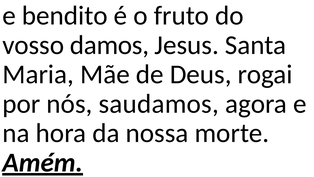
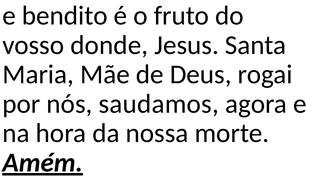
damos: damos -> donde (109, 45)
